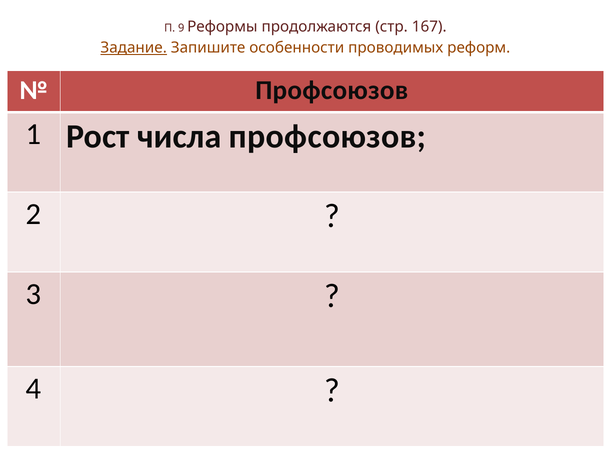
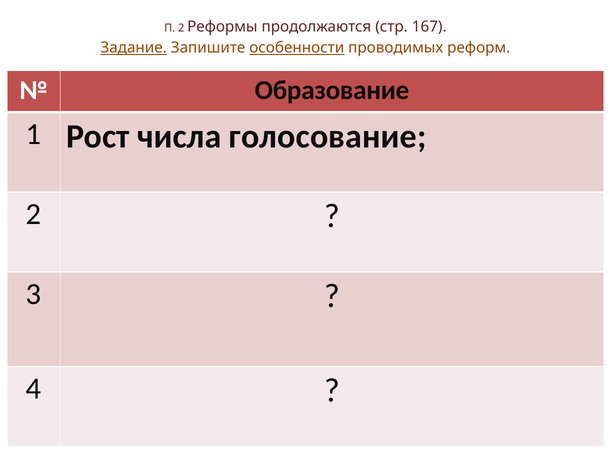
П 9: 9 -> 2 (181, 28)
особенности underline: none -> present (297, 48)
Профсоюзов: Профсоюзов -> Образование (332, 90)
числа профсоюзов: профсоюзов -> голосование (328, 136)
